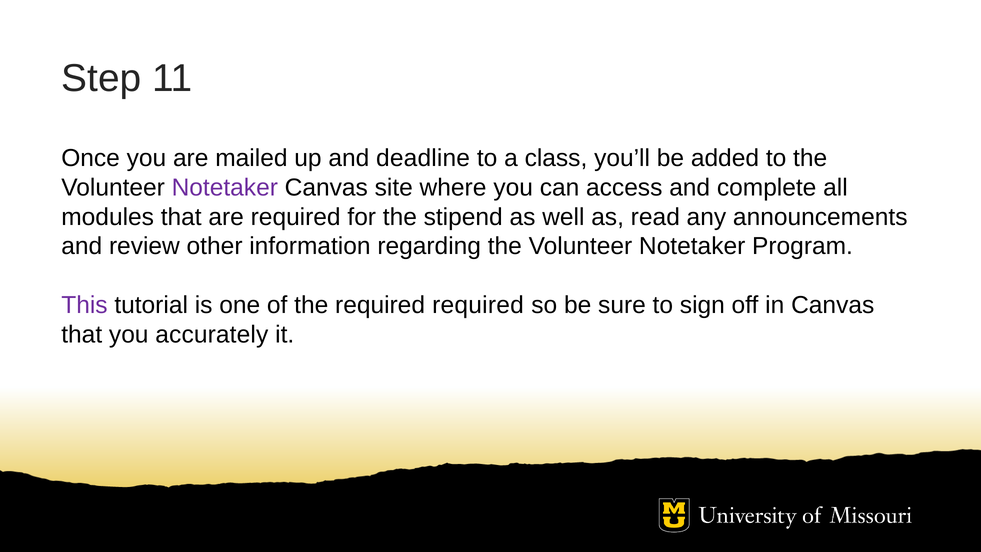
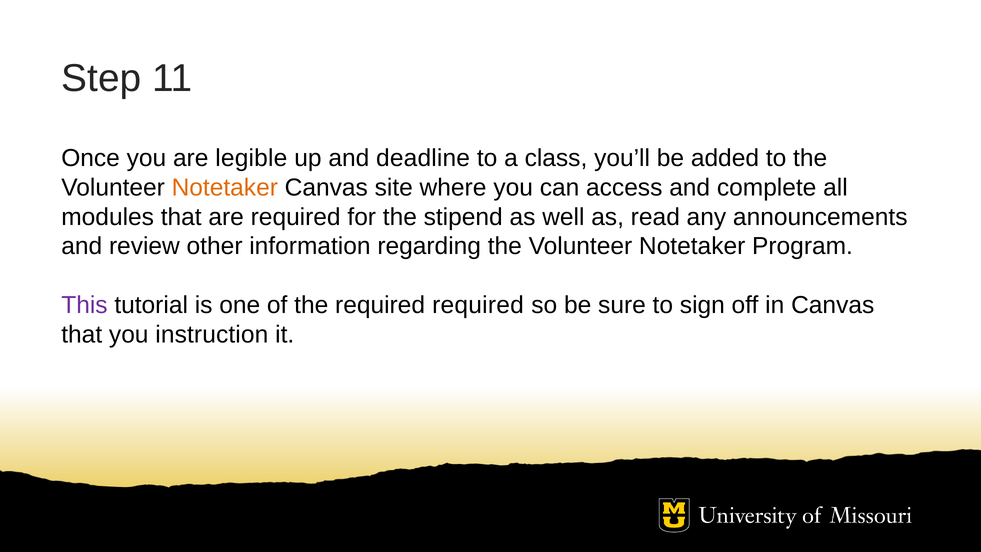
mailed: mailed -> legible (251, 158)
Notetaker colour: purple -> orange (225, 187)
accurately: accurately -> instruction (212, 335)
